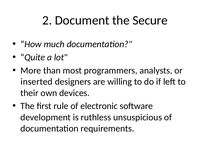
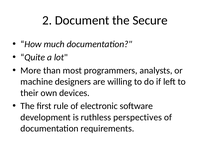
inserted: inserted -> machine (37, 81)
unsuspicious: unsuspicious -> perspectives (138, 117)
